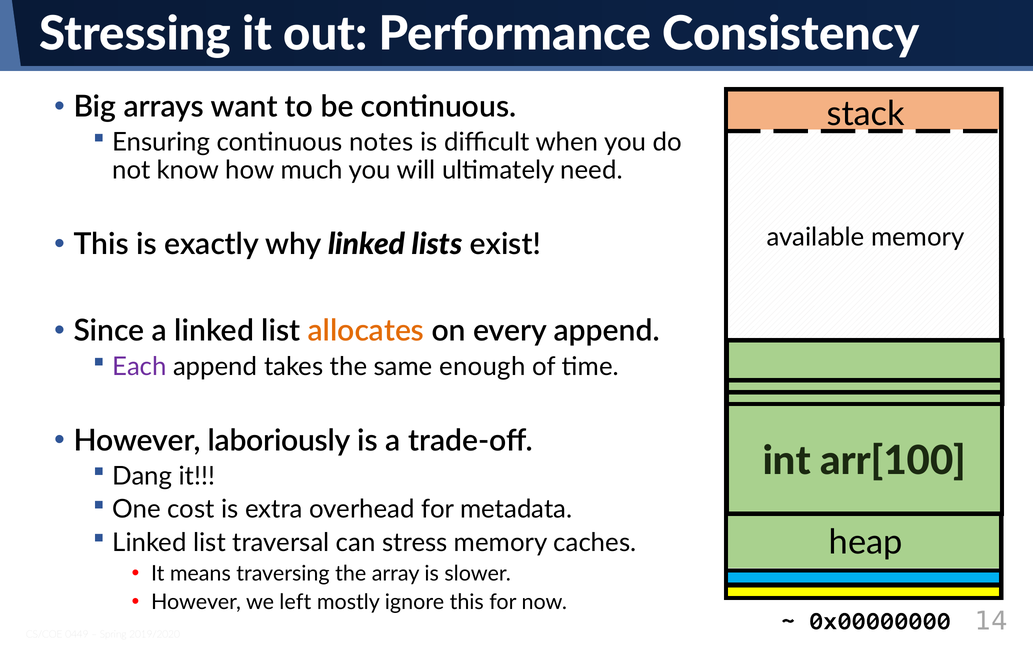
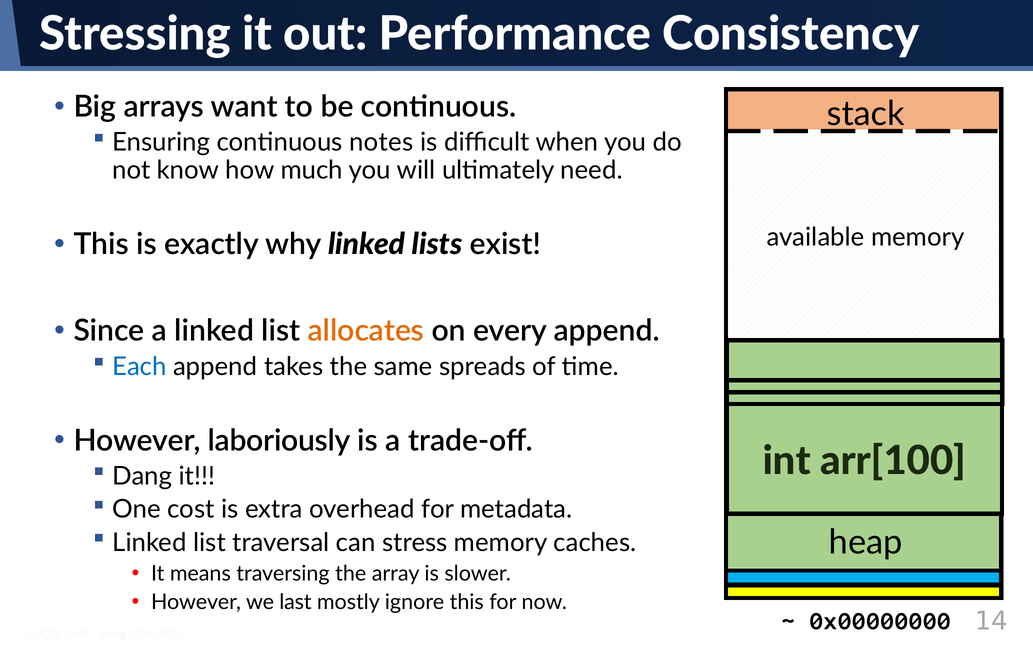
Each colour: purple -> blue (139, 367)
enough: enough -> spreads (482, 367)
left: left -> last (295, 603)
